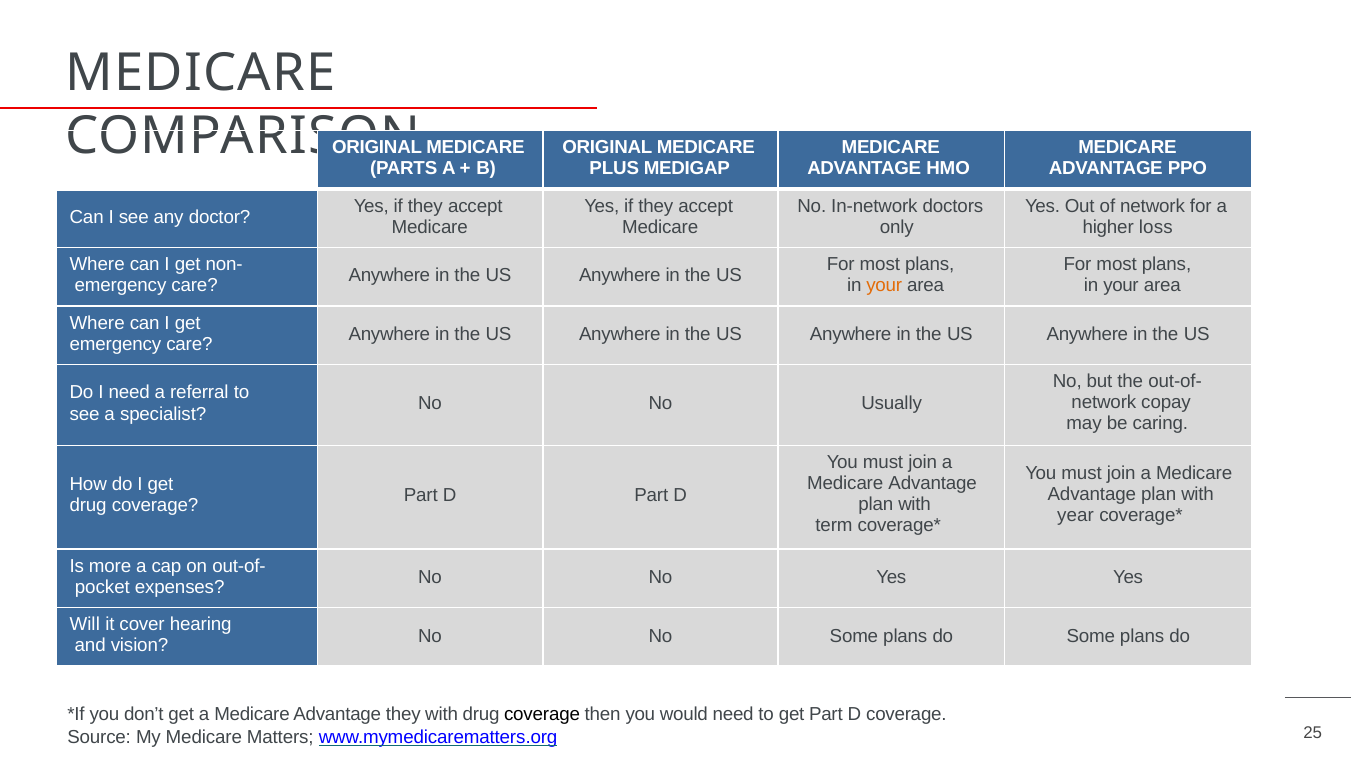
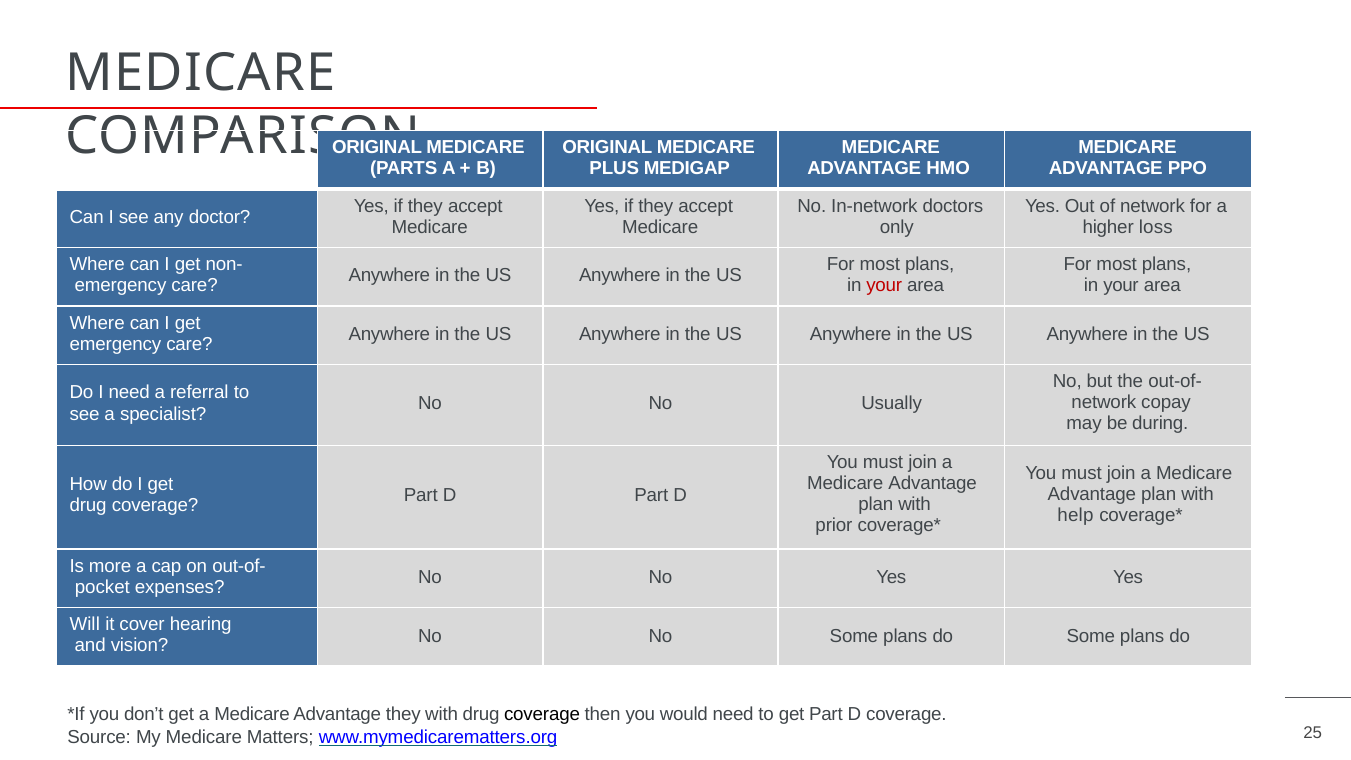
your colour: orange -> red (884, 285)
caring: caring -> during (1160, 423)
year: year -> help (1075, 516)
term: term -> prior (834, 525)
